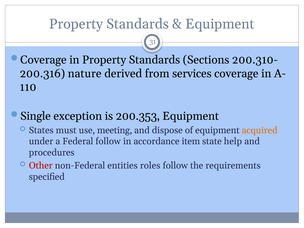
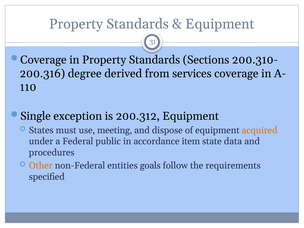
nature: nature -> degree (85, 73)
200.353: 200.353 -> 200.312 (138, 116)
Federal follow: follow -> public (108, 141)
help: help -> data (233, 141)
Other colour: red -> orange (41, 166)
roles: roles -> goals (150, 166)
